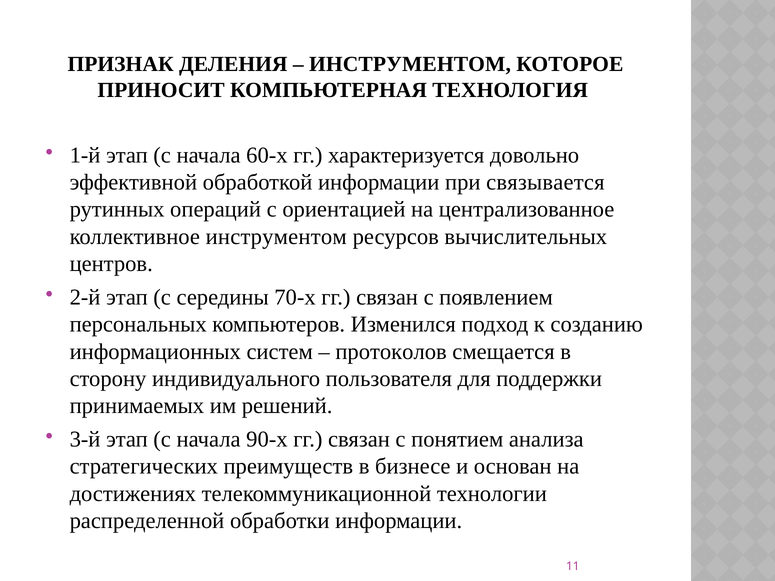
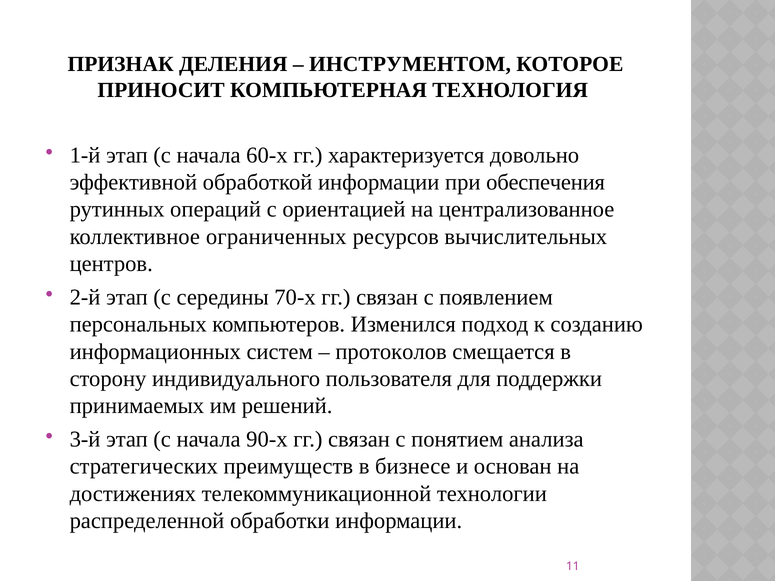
связывается: связывается -> обеспечения (546, 183)
коллективное инструментом: инструментом -> ограниченных (276, 237)
